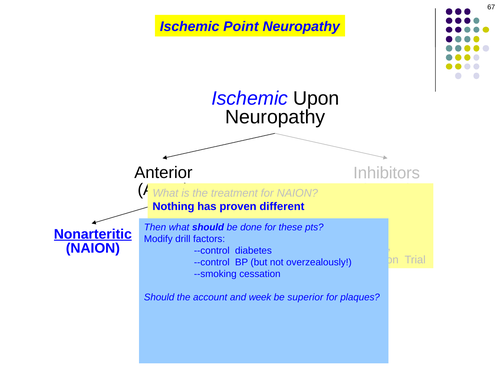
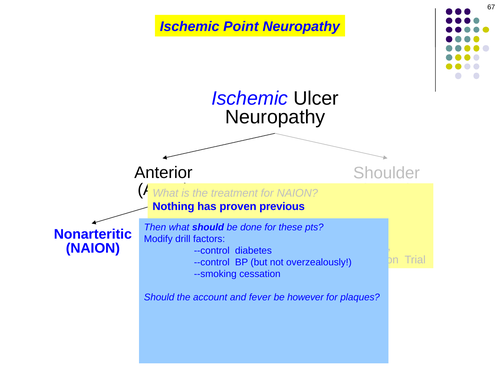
Upon: Upon -> Ulcer (316, 98)
Inhibitors: Inhibitors -> Shoulder (387, 173)
different: different -> previous (282, 207)
Nonarteritic underline: present -> none (93, 234)
week: week -> fever (260, 297)
superior: superior -> however (305, 297)
